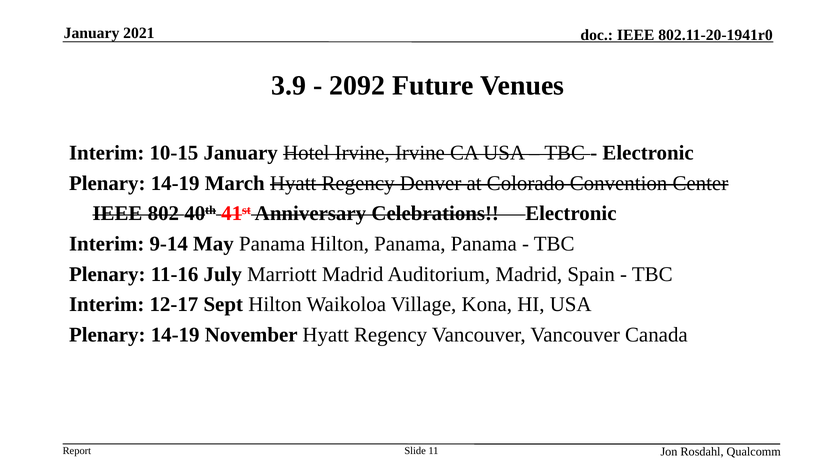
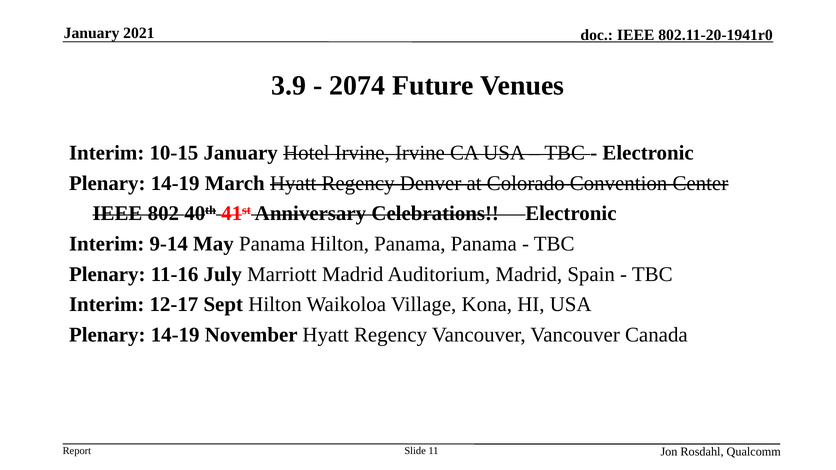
2092: 2092 -> 2074 (357, 85)
